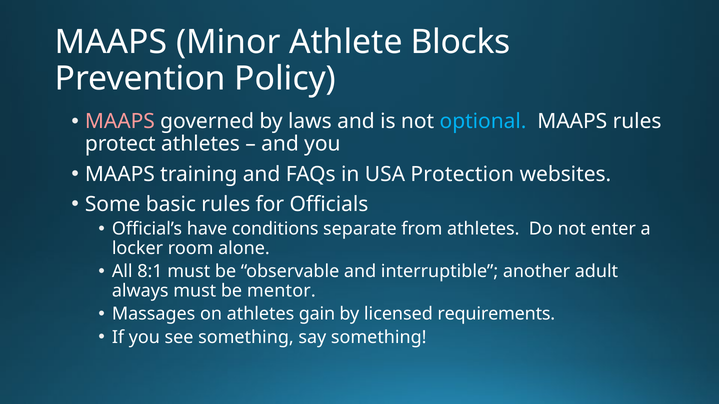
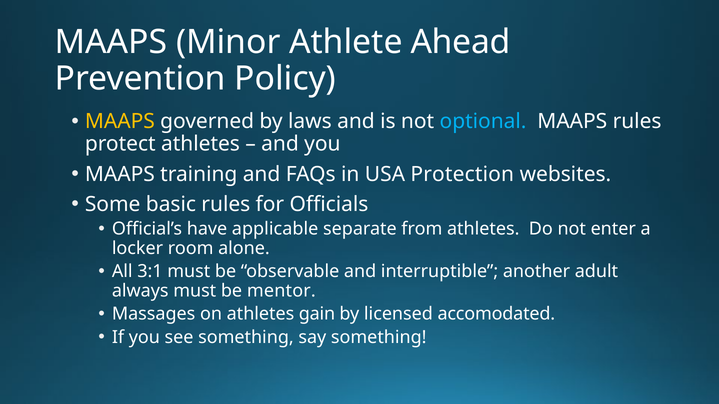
Blocks: Blocks -> Ahead (461, 42)
MAAPS colour: pink -> yellow (120, 122)
conditions: conditions -> applicable (275, 229)
8:1: 8:1 -> 3:1 (150, 272)
requirements: requirements -> accomodated (496, 314)
